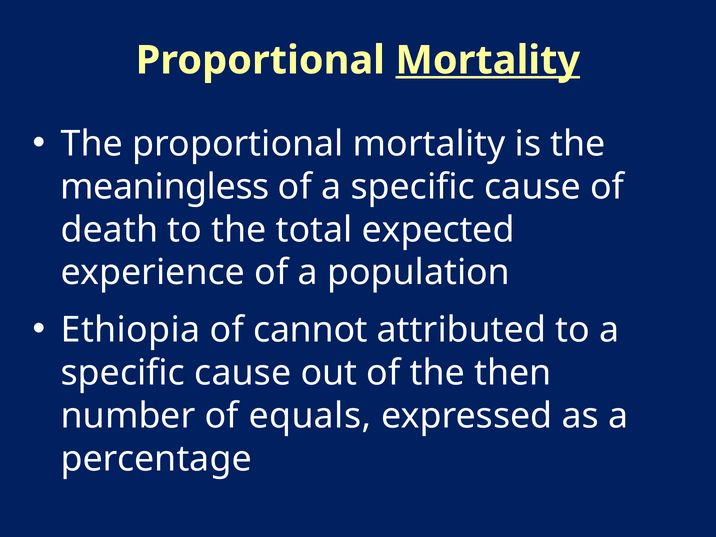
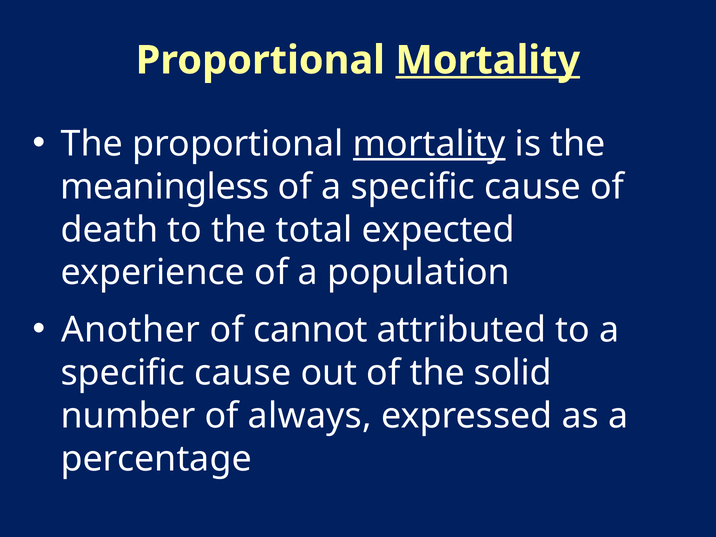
mortality underline: none -> present (429, 144)
Ethiopia: Ethiopia -> Another (131, 330)
then: then -> solid (513, 373)
equals: equals -> always (310, 416)
